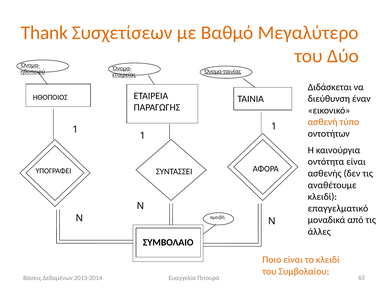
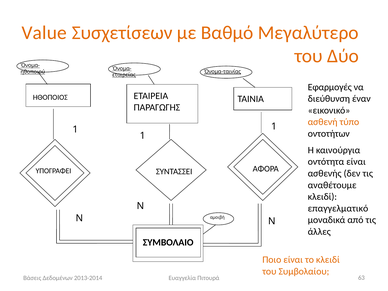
Thank: Thank -> Value (44, 33)
Διδάσκεται: Διδάσκεται -> Εφαρμογές (330, 87)
